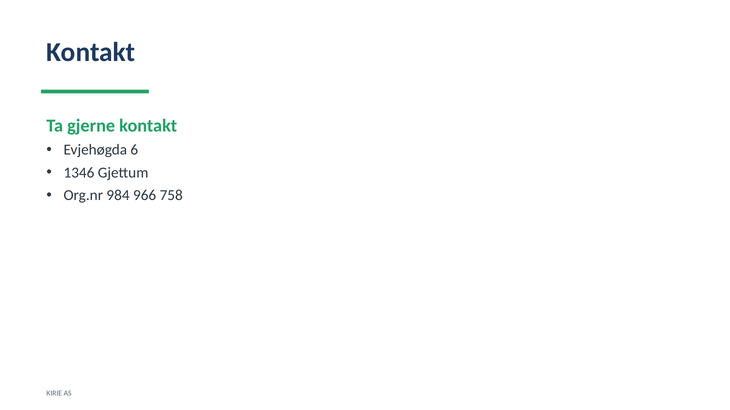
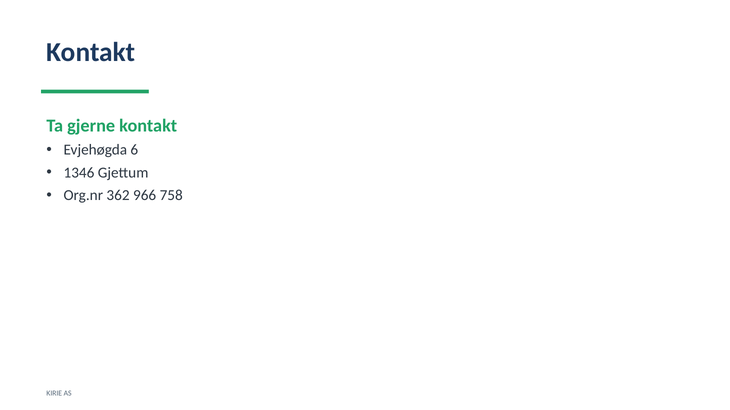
984: 984 -> 362 (118, 196)
